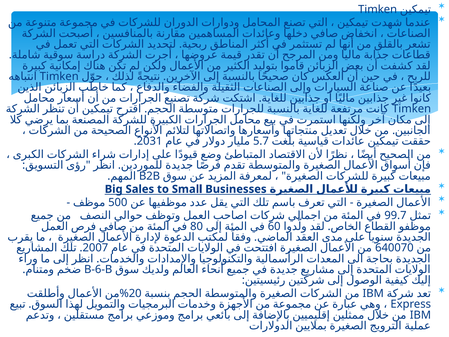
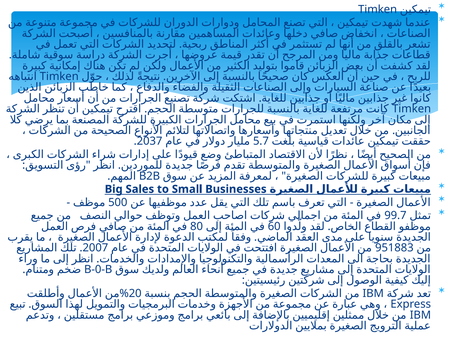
2031: 2031 -> 2037 (150, 141)
640070: 640070 -> 951883 (394, 248)
B-6-B: B-6-B -> B-0-B (98, 269)
